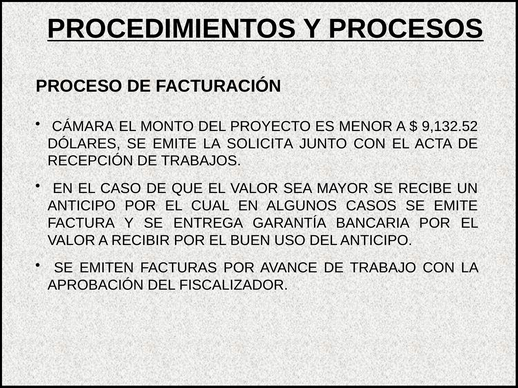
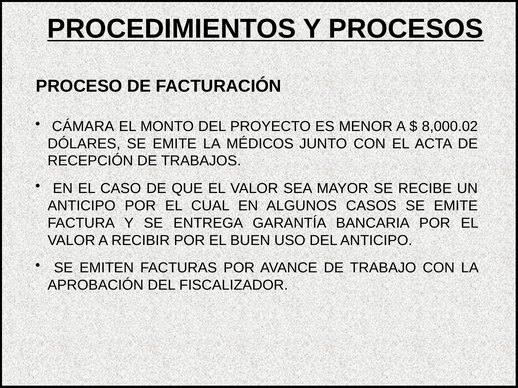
9,132.52: 9,132.52 -> 8,000.02 (450, 127)
SOLICITA: SOLICITA -> MÉDICOS (260, 144)
